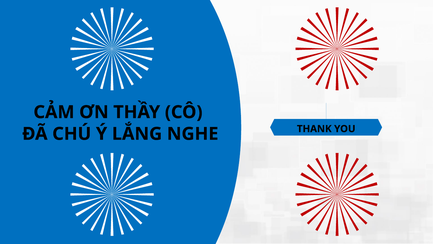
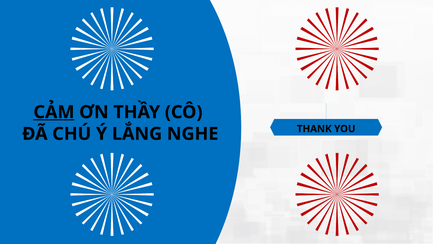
CẢM underline: none -> present (54, 112)
